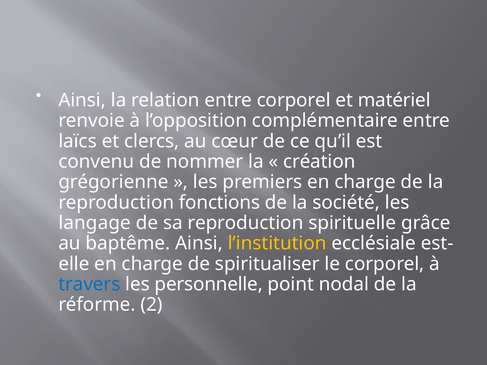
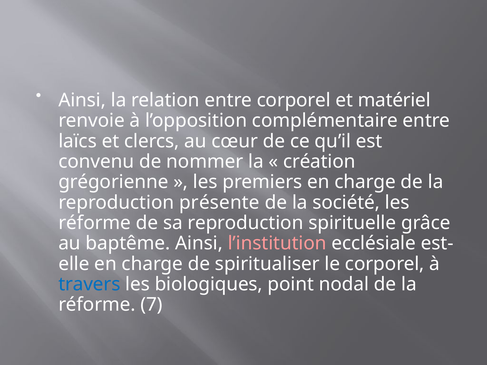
fonctions: fonctions -> présente (219, 203)
langage: langage -> réforme (95, 223)
l’institution colour: yellow -> pink (277, 244)
personnelle: personnelle -> biologiques (209, 284)
2: 2 -> 7 (152, 305)
